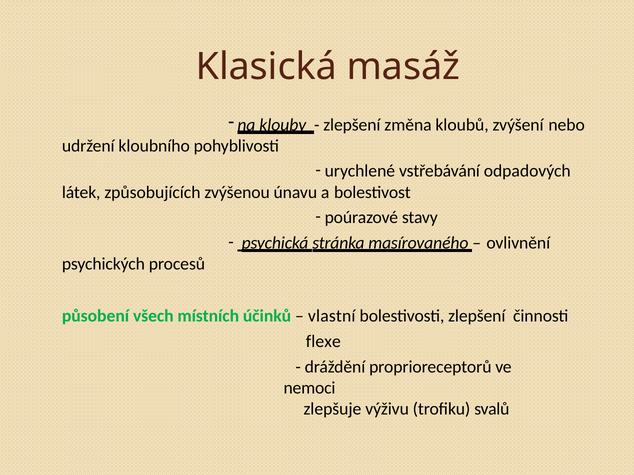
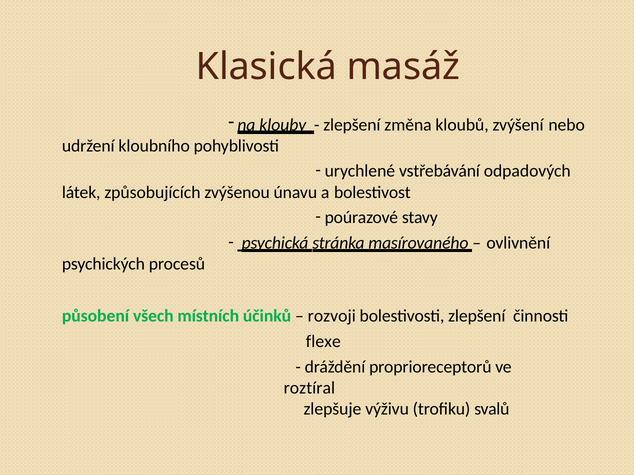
vlastní: vlastní -> rozvoji (332, 316)
nemoci: nemoci -> roztíral (309, 388)
